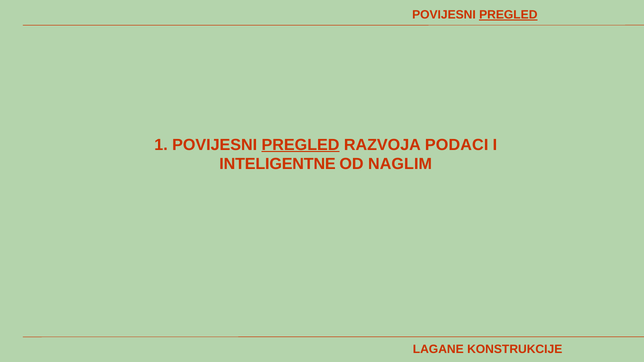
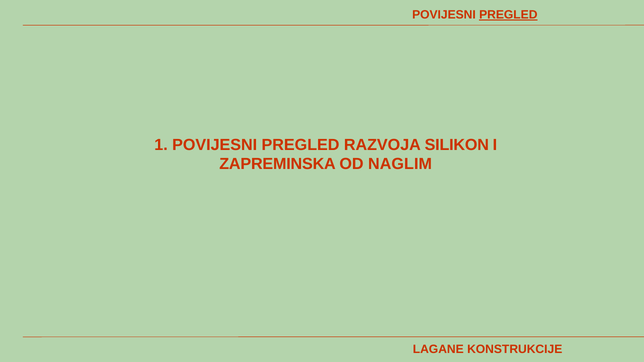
PREGLED underline: present -> none (301, 145)
PODACI: PODACI -> SILIKON (457, 145)
INTELIGENTNE: INTELIGENTNE -> ZAPREMINSKA (278, 164)
